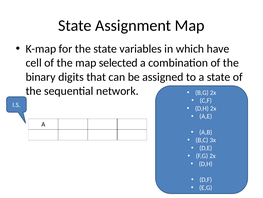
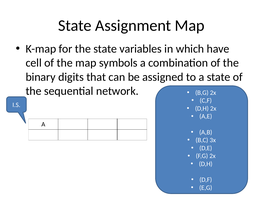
selected: selected -> symbols (118, 63)
